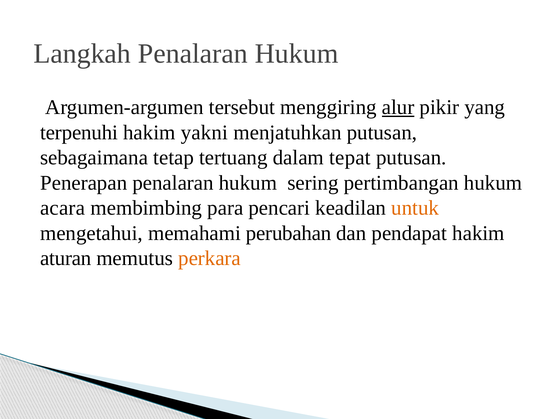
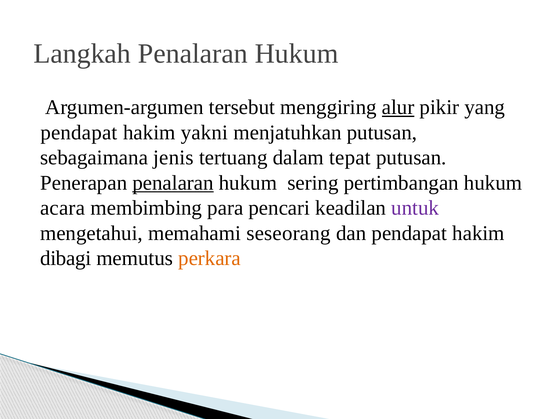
terpenuhi: terpenuhi -> pendapat (79, 132)
tetap: tetap -> jenis (173, 157)
penalaran underline: none -> present (173, 183)
untuk colour: orange -> purple (415, 208)
perubahan: perubahan -> seseorang (288, 233)
aturan: aturan -> dibagi (66, 258)
